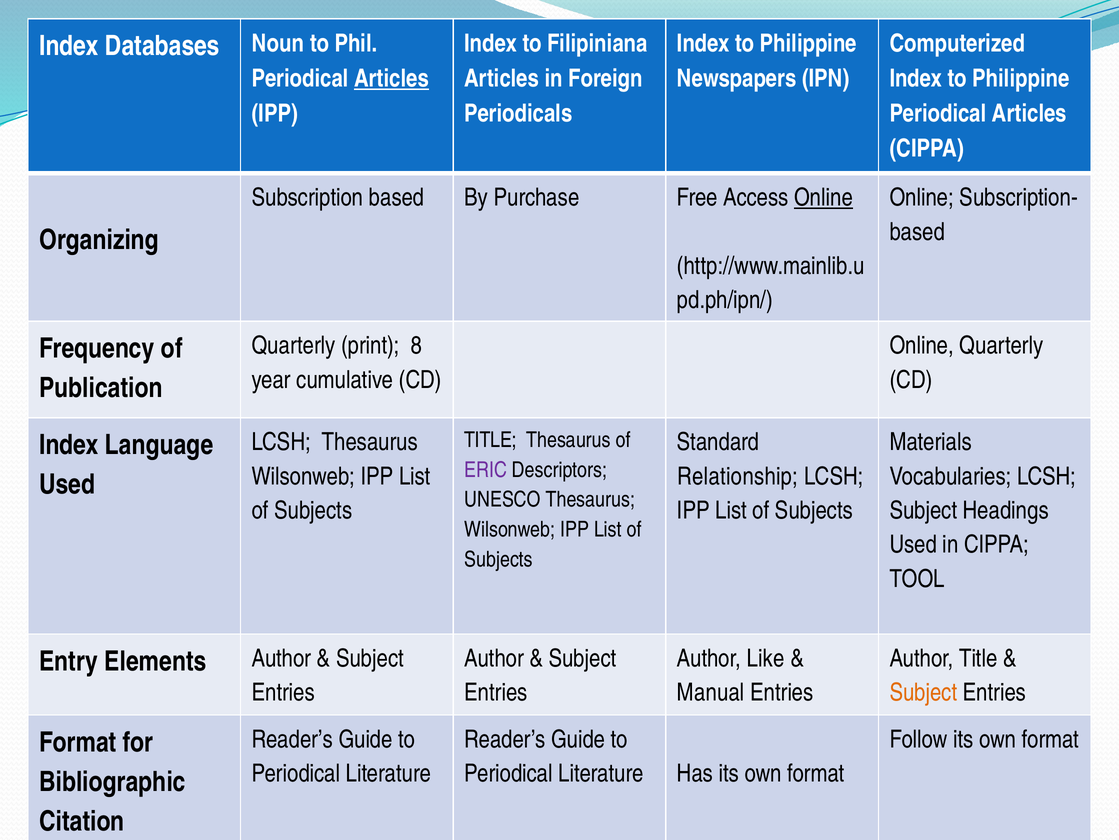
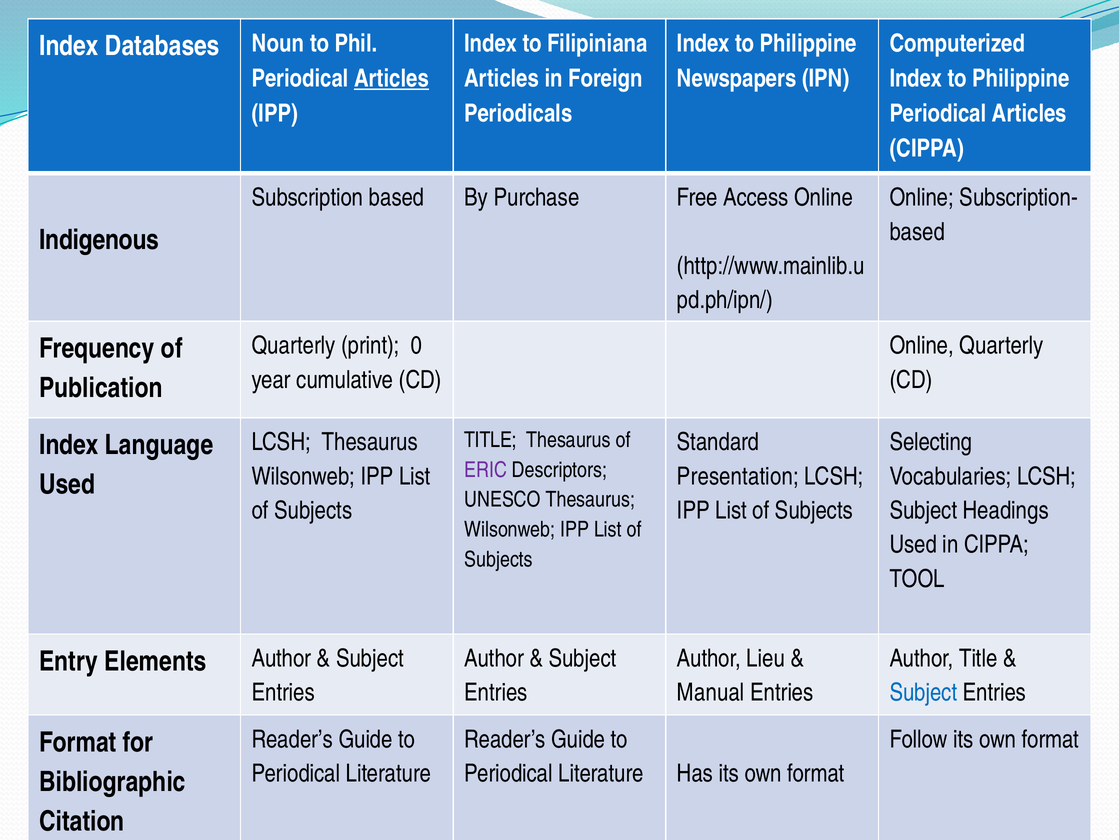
Online underline: present -> none (823, 198)
Organizing: Organizing -> Indigenous (99, 240)
8: 8 -> 0 (417, 345)
Materials: Materials -> Selecting (931, 442)
Relationship: Relationship -> Presentation (738, 476)
Like: Like -> Lieu (766, 658)
Subject colour: orange -> blue (923, 692)
